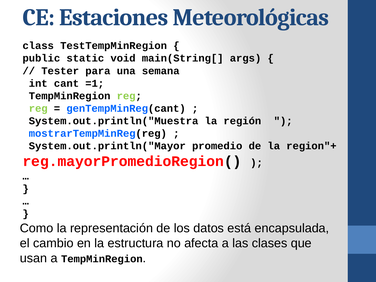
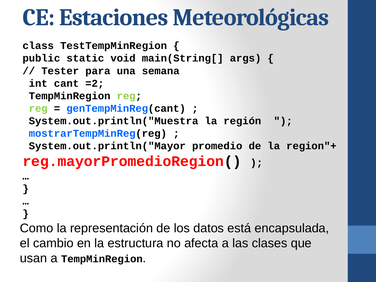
=1: =1 -> =2 (95, 83)
